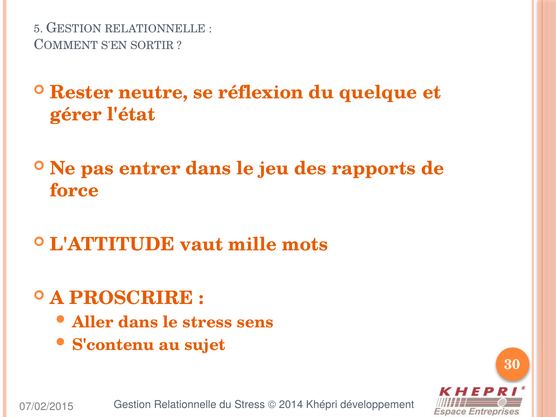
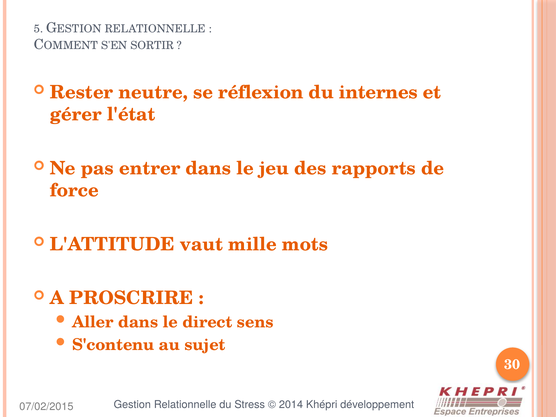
quelque: quelque -> internes (378, 92)
le stress: stress -> direct (207, 322)
